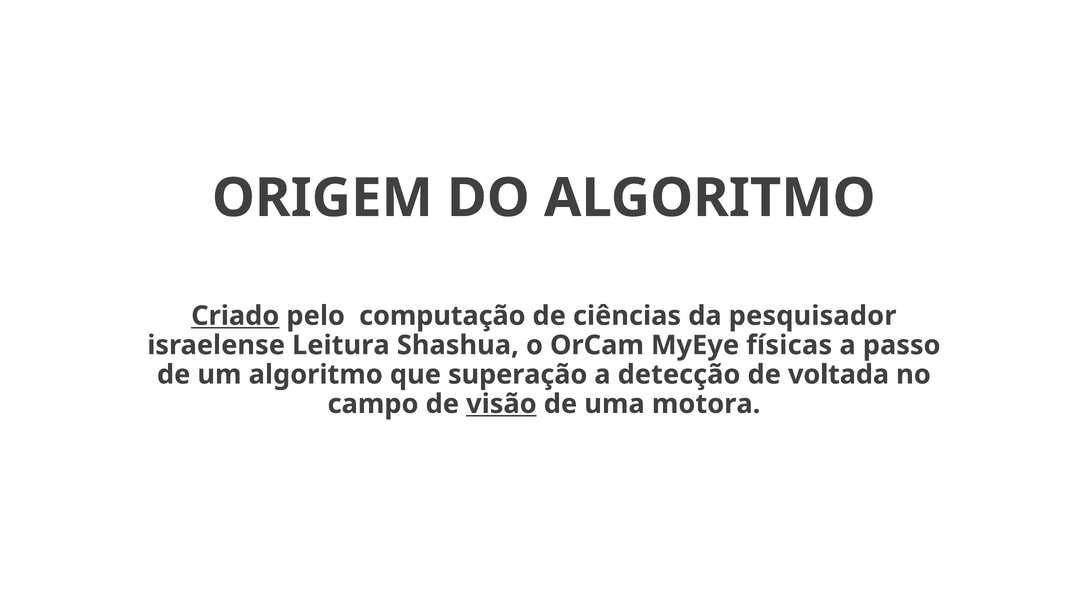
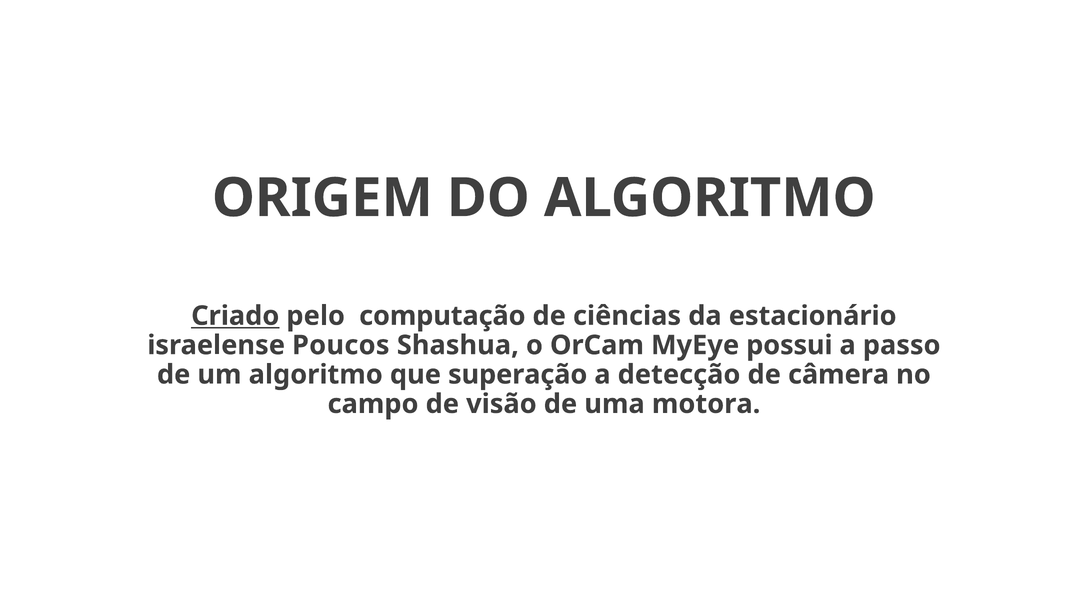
pesquisador: pesquisador -> estacionário (813, 316)
Leitura: Leitura -> Poucos (341, 345)
físicas: físicas -> possui (789, 345)
voltada: voltada -> câmera (839, 375)
visão underline: present -> none (501, 404)
